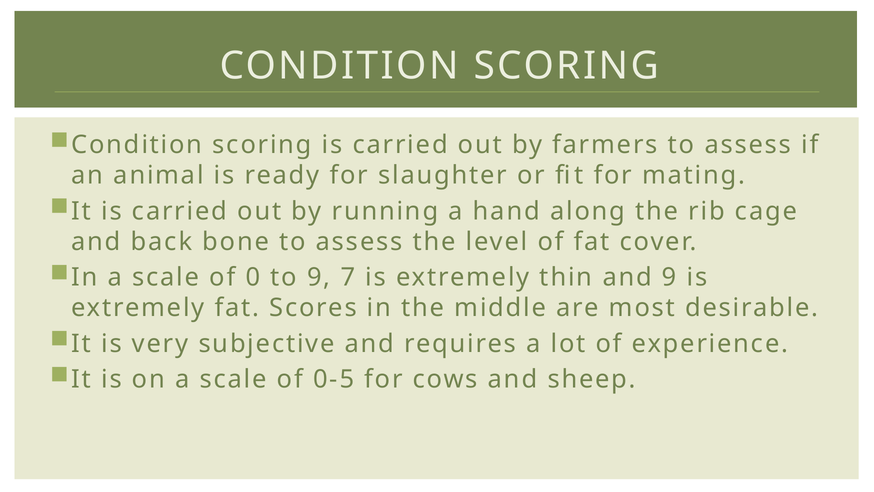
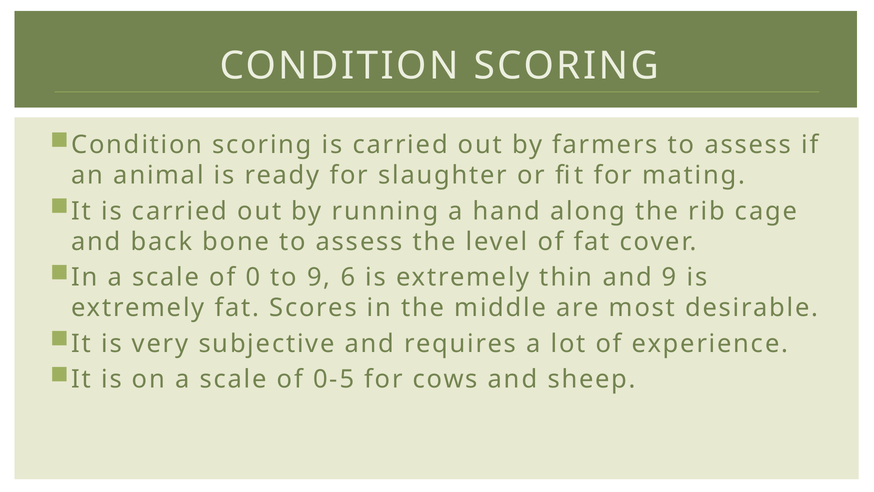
7: 7 -> 6 (348, 277)
